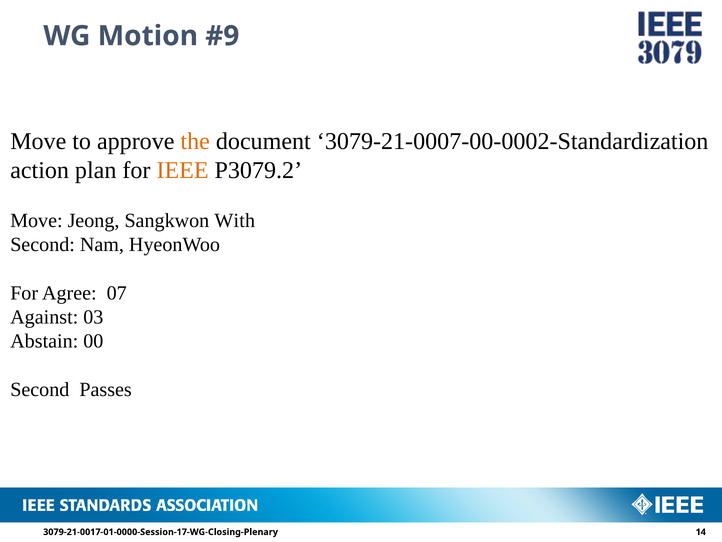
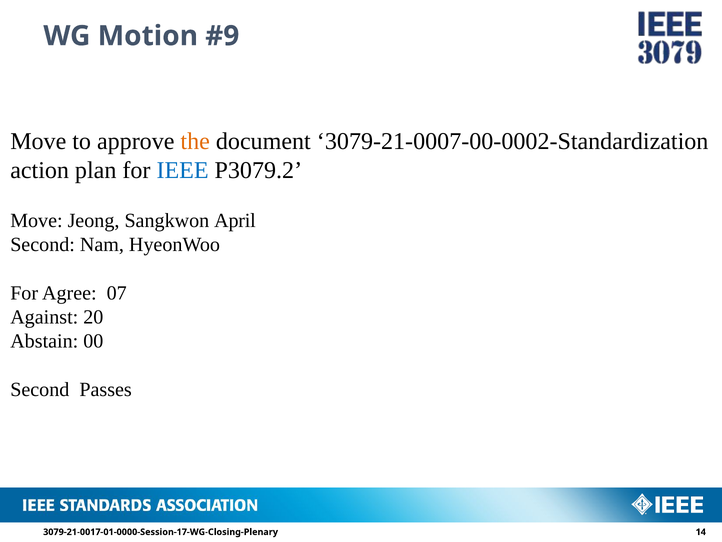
IEEE colour: orange -> blue (183, 170)
With: With -> April (235, 221)
03: 03 -> 20 (93, 317)
